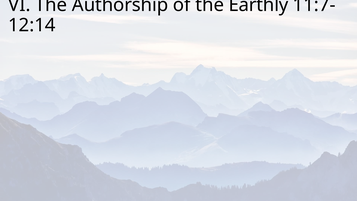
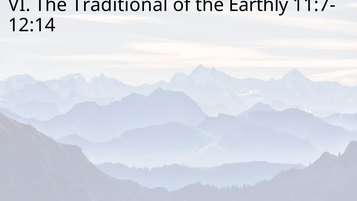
Authorship: Authorship -> Traditional (120, 5)
